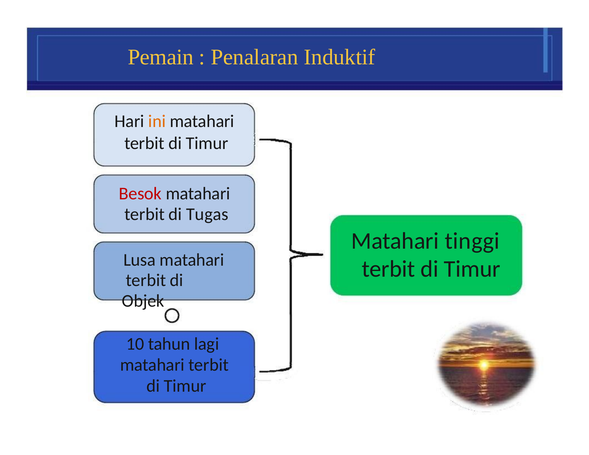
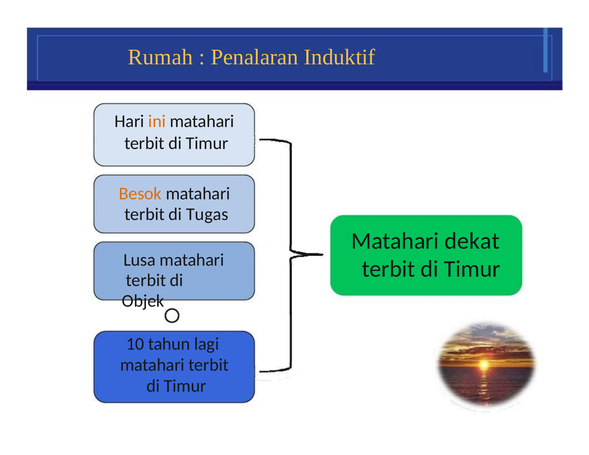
Pemain: Pemain -> Rumah (160, 57)
Besok colour: red -> orange (140, 194)
tinggi: tinggi -> dekat (472, 241)
